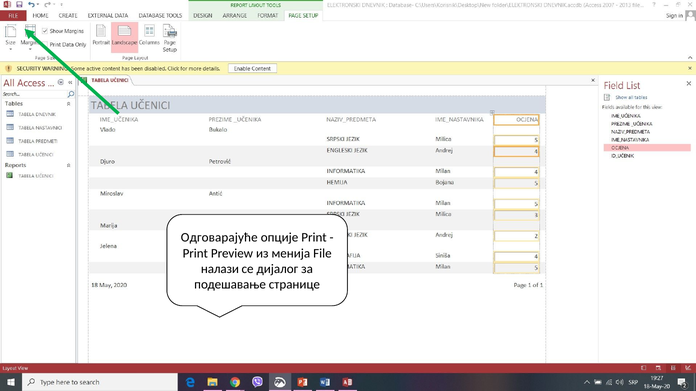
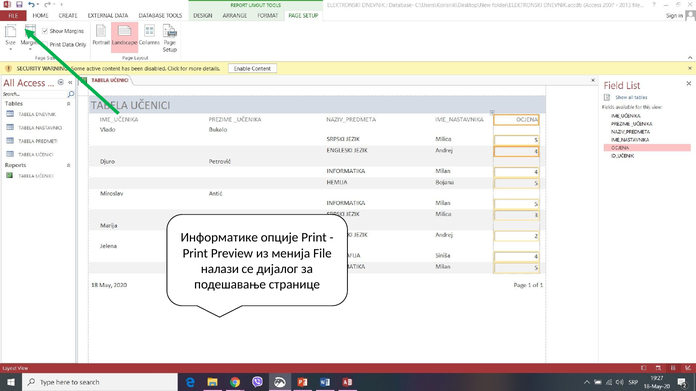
Одговарајуће: Одговарајуће -> Информатике (219, 238)
